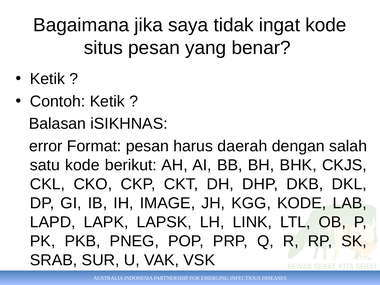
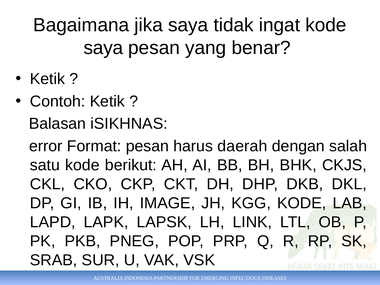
situs: situs -> saya (103, 48)
